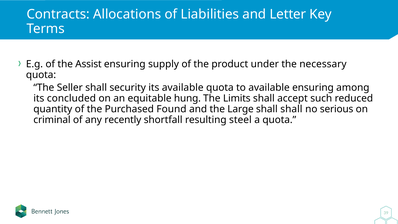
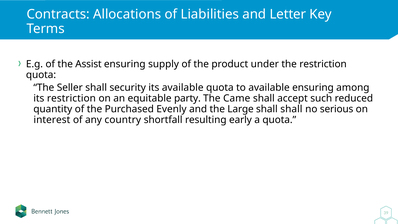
the necessary: necessary -> restriction (323, 64)
its concluded: concluded -> restriction (71, 98)
hung: hung -> party (187, 98)
Limits: Limits -> Came (237, 98)
Found: Found -> Evenly (171, 109)
criminal: criminal -> interest (52, 120)
recently: recently -> country (123, 120)
steel: steel -> early (240, 120)
